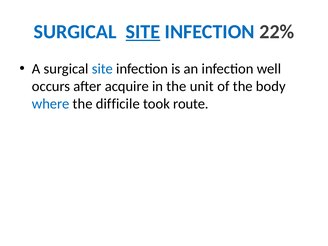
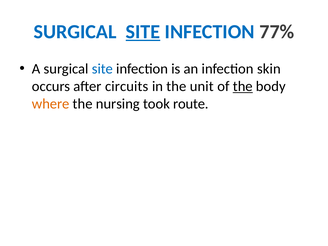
22%: 22% -> 77% (277, 32)
well: well -> skin (269, 69)
acquire: acquire -> circuits (127, 86)
the underline: none -> present (243, 86)
where colour: blue -> orange (51, 104)
difficile: difficile -> nursing (118, 104)
